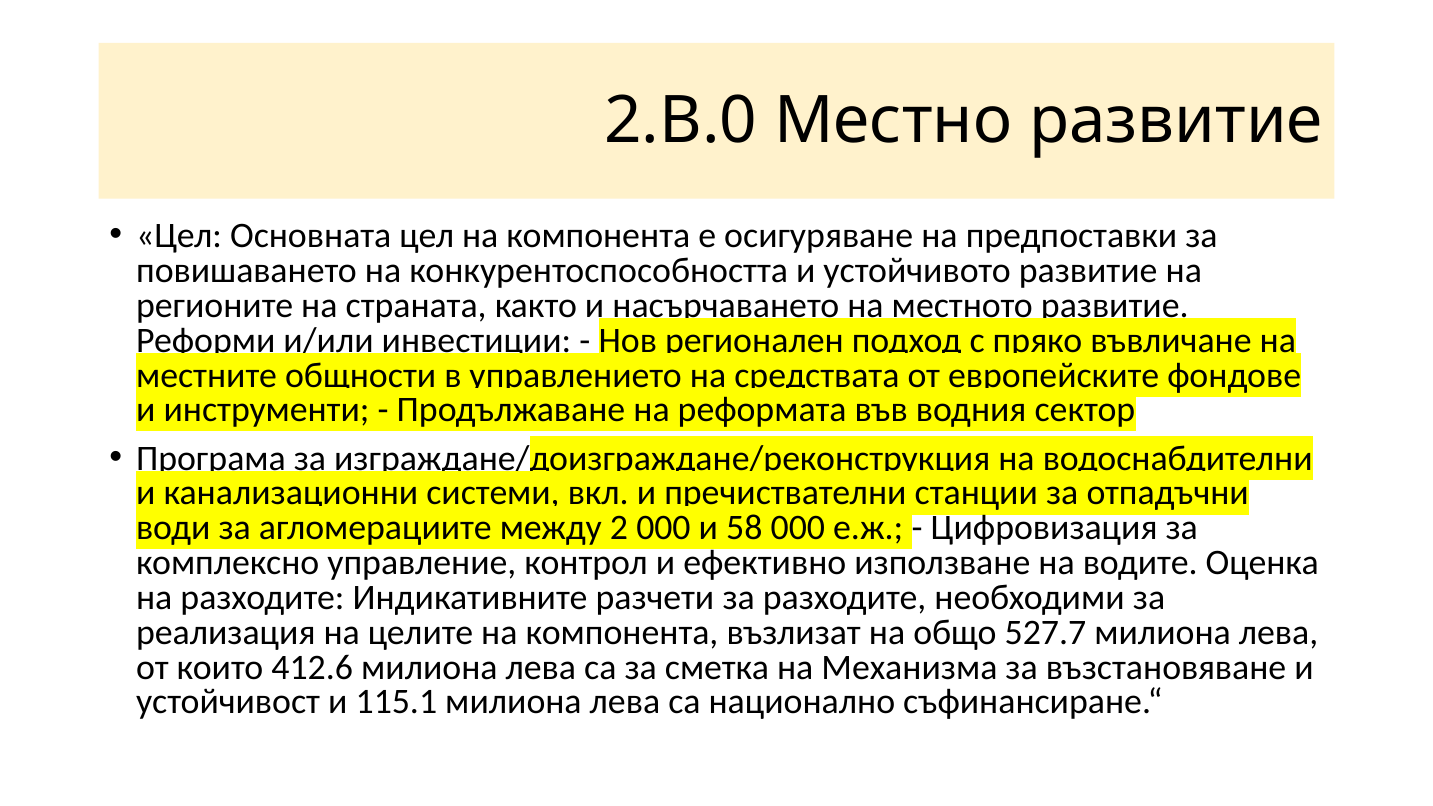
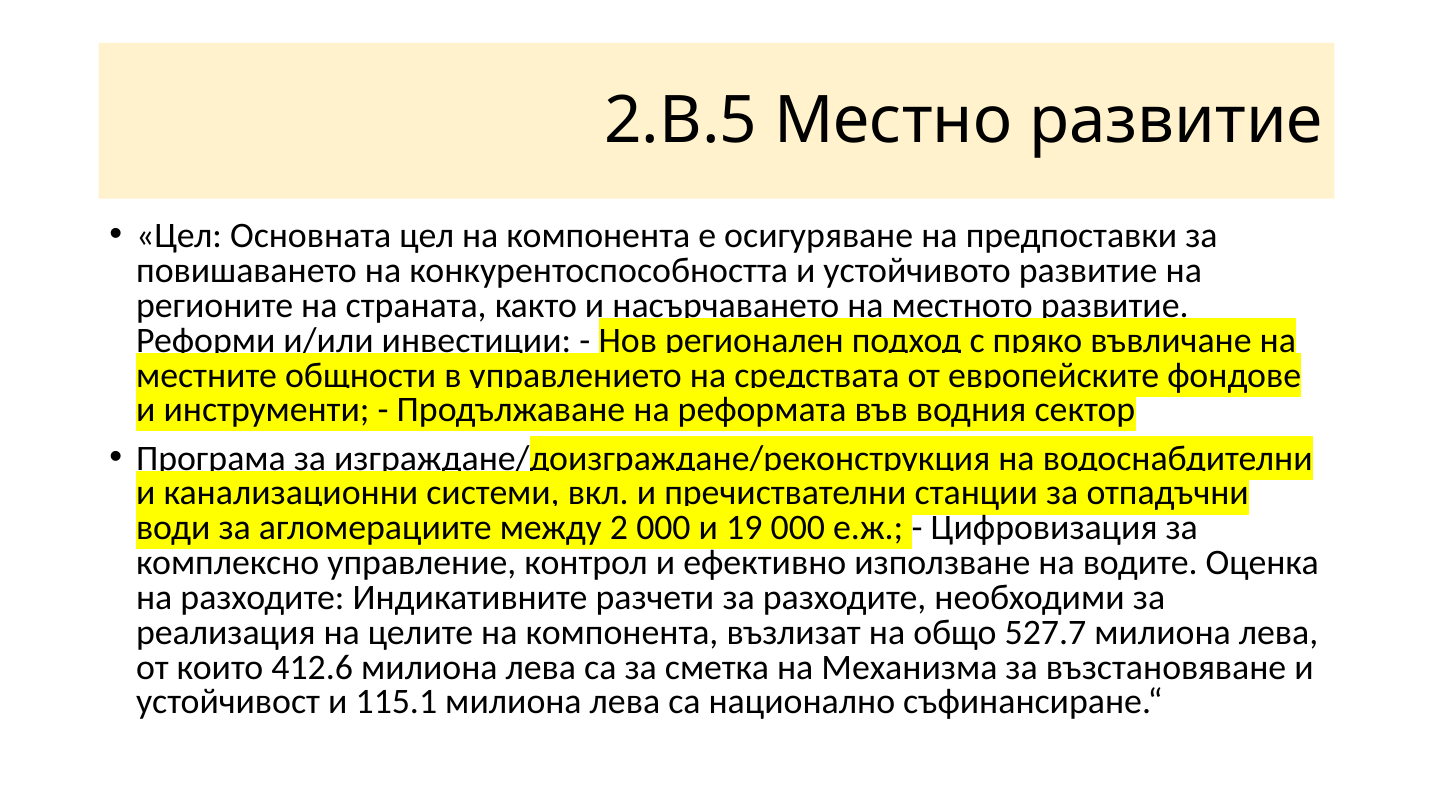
2.В.0: 2.В.0 -> 2.В.5 (681, 120)
58: 58 -> 19 (744, 528)
